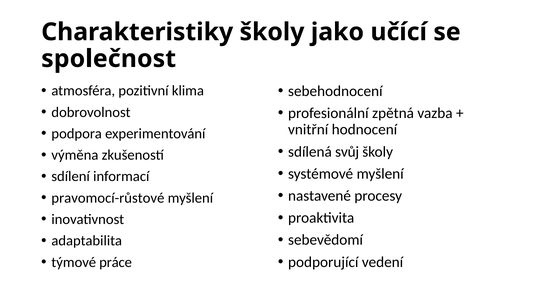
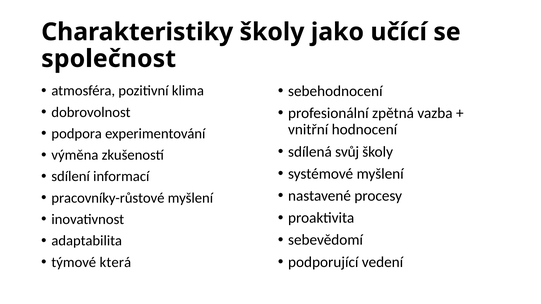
pravomocí-růstové: pravomocí-růstové -> pracovníky-růstové (108, 198)
práce: práce -> která (115, 262)
